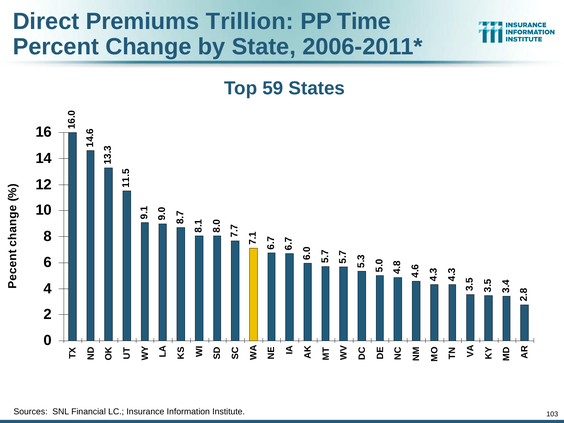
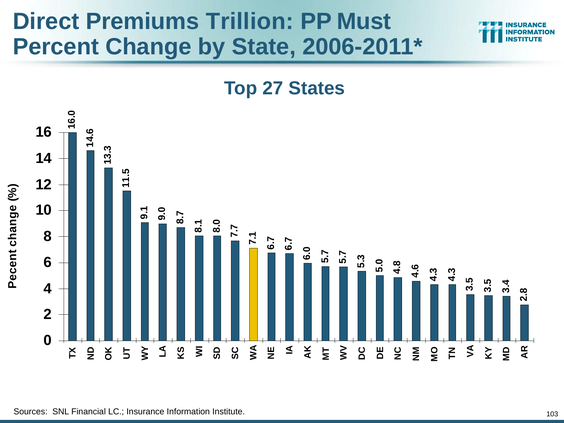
Time: Time -> Must (364, 21)
59: 59 -> 27 (273, 88)
